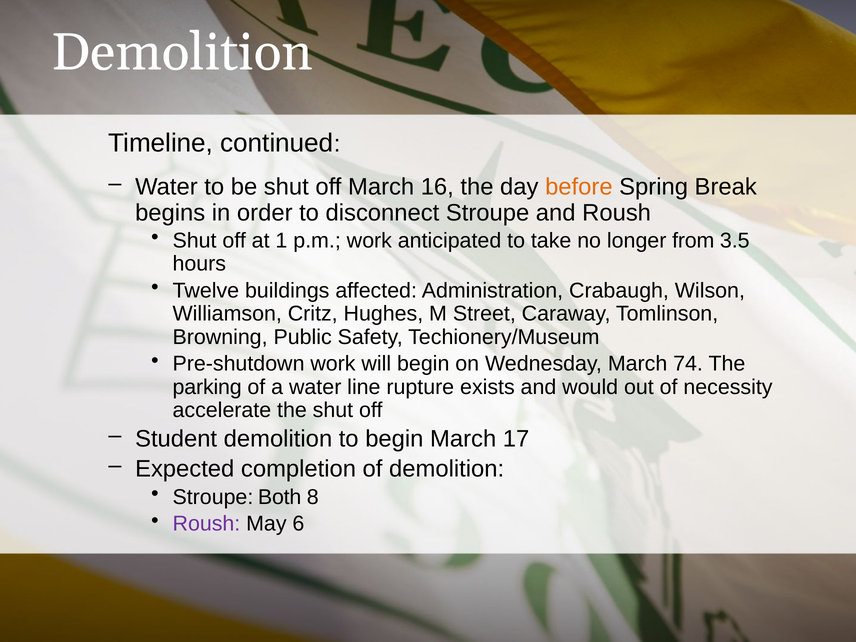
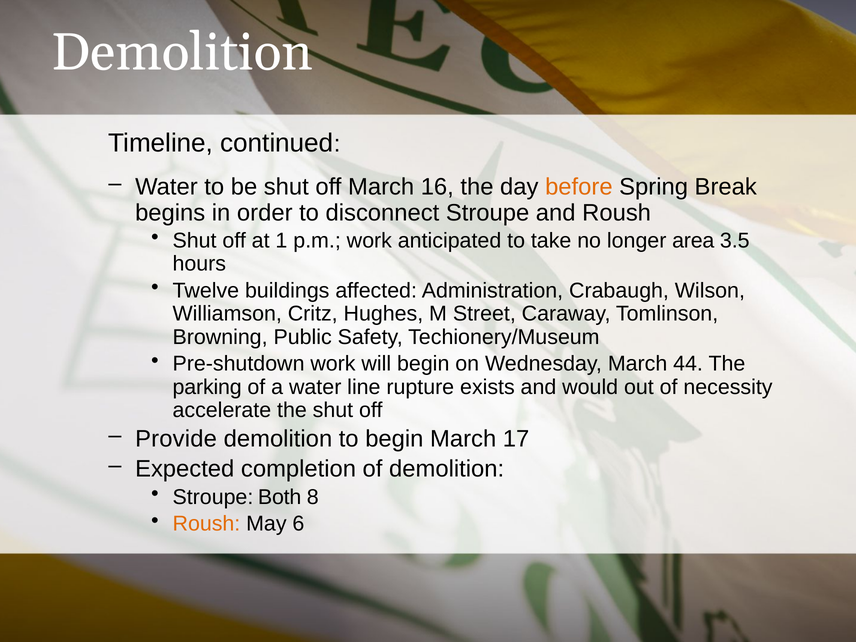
from: from -> area (693, 241)
74: 74 -> 44 (688, 364)
Student: Student -> Provide (176, 439)
Roush colour: purple -> orange (206, 524)
